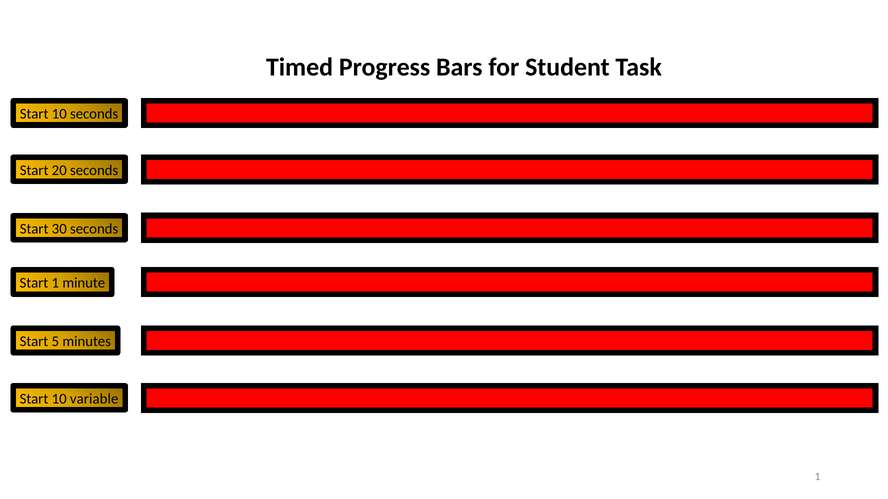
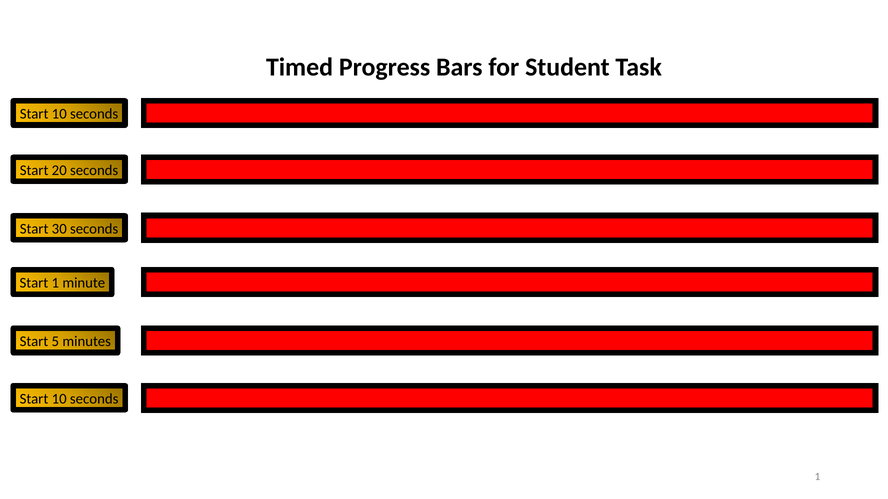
variable: variable -> seconds (94, 399)
